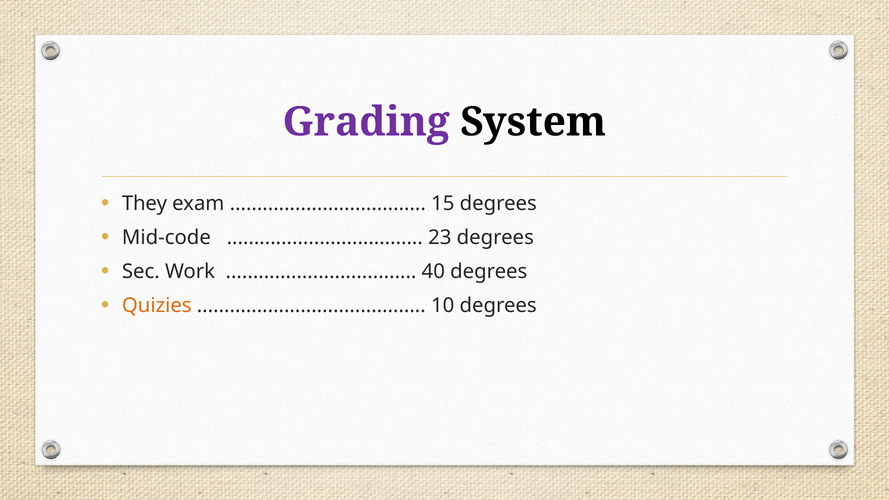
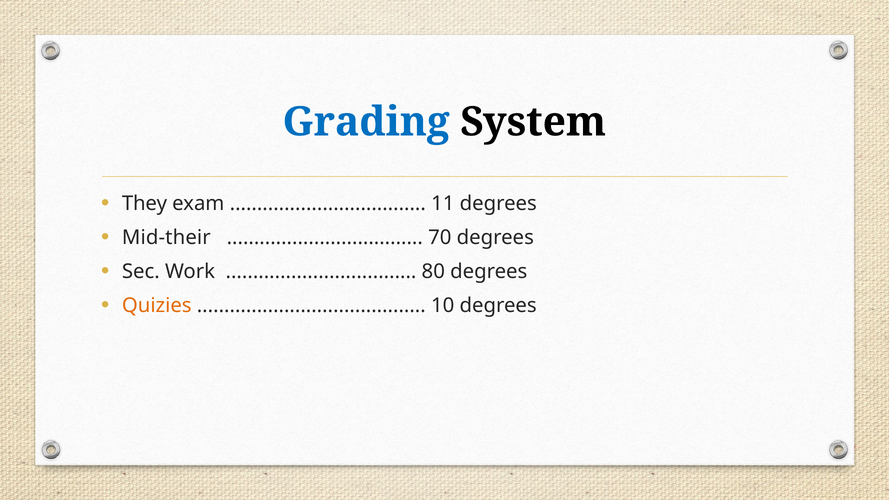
Grading colour: purple -> blue (366, 122)
15: 15 -> 11 (443, 203)
Mid-code: Mid-code -> Mid-their (166, 238)
23: 23 -> 70 (440, 238)
40: 40 -> 80 (433, 272)
